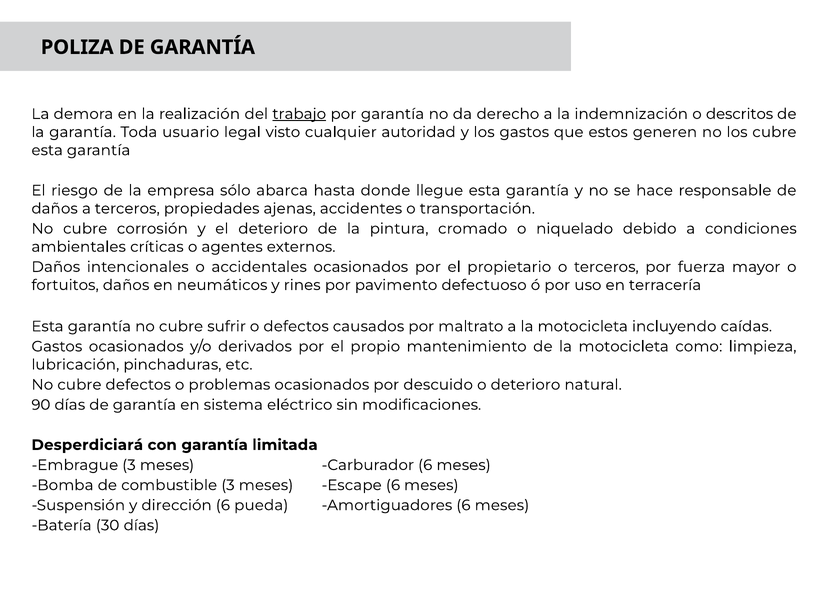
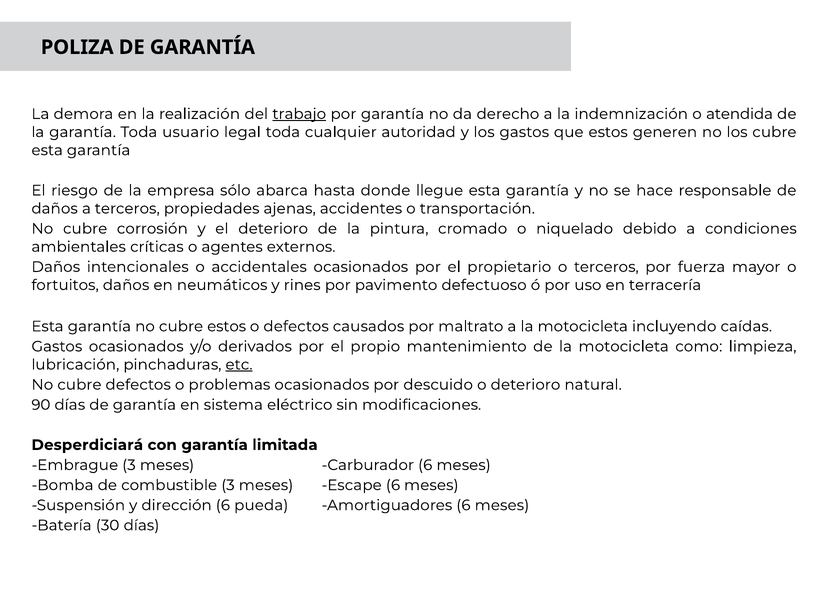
descritos: descritos -> atendida (740, 114)
legal visto: visto -> toda (283, 132)
cubre sufrir: sufrir -> estos (227, 327)
etc underline: none -> present (239, 365)
